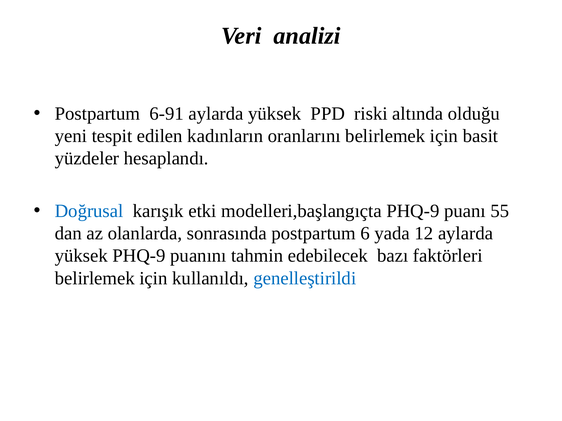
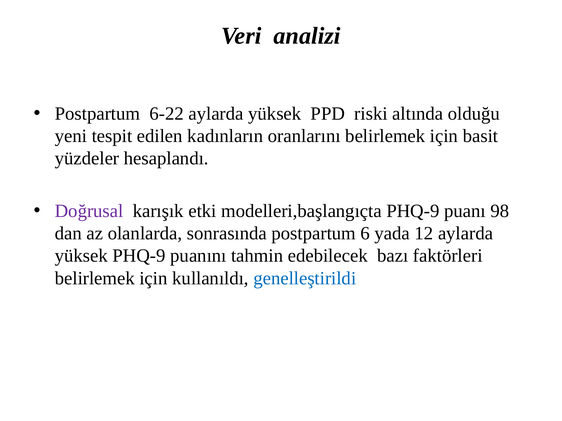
6-91: 6-91 -> 6-22 (167, 114)
Doğrusal colour: blue -> purple (89, 211)
55: 55 -> 98 (500, 211)
